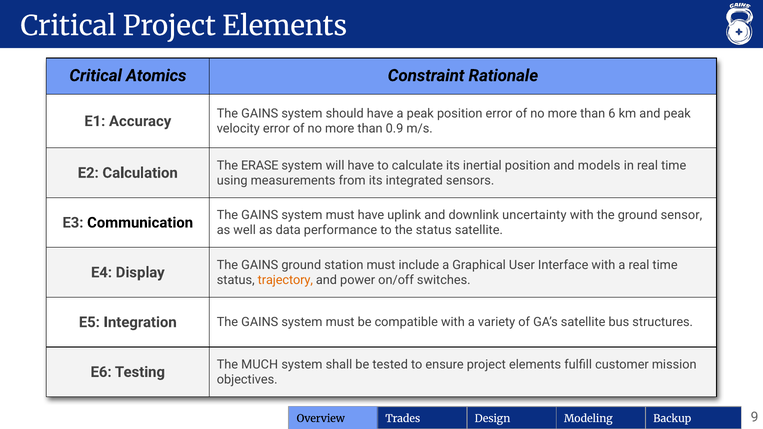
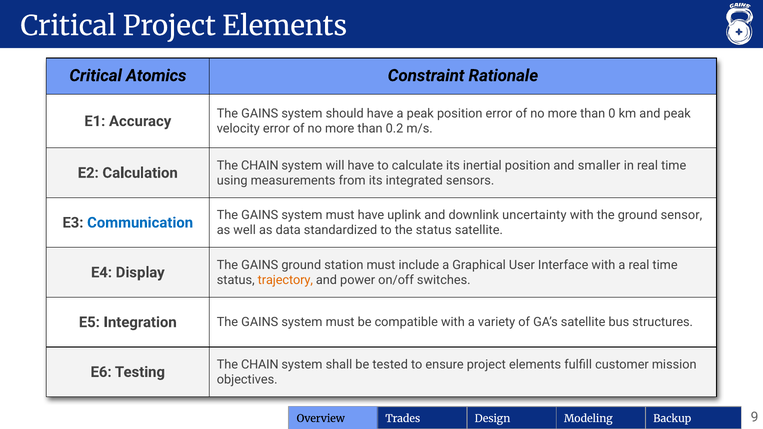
6: 6 -> 0 (612, 114)
0.9: 0.9 -> 0.2 (394, 129)
ERASE: ERASE -> CHAIN (260, 166)
models: models -> smaller (599, 166)
Communication colour: black -> blue (140, 223)
performance: performance -> standardized (341, 230)
MUCH: MUCH -> CHAIN (260, 365)
